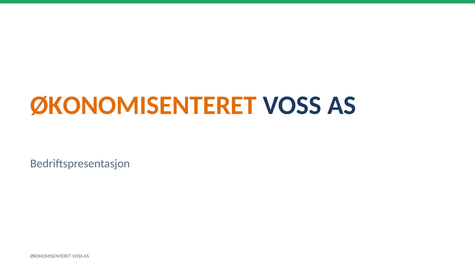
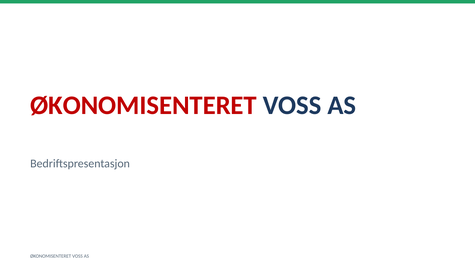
ØKONOMISENTERET colour: orange -> red (144, 105)
